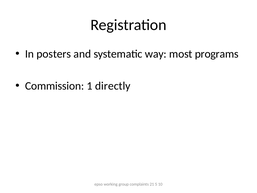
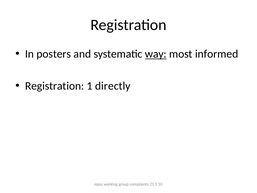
way underline: none -> present (156, 54)
programs: programs -> informed (217, 54)
Commission: Commission -> Registration (55, 86)
